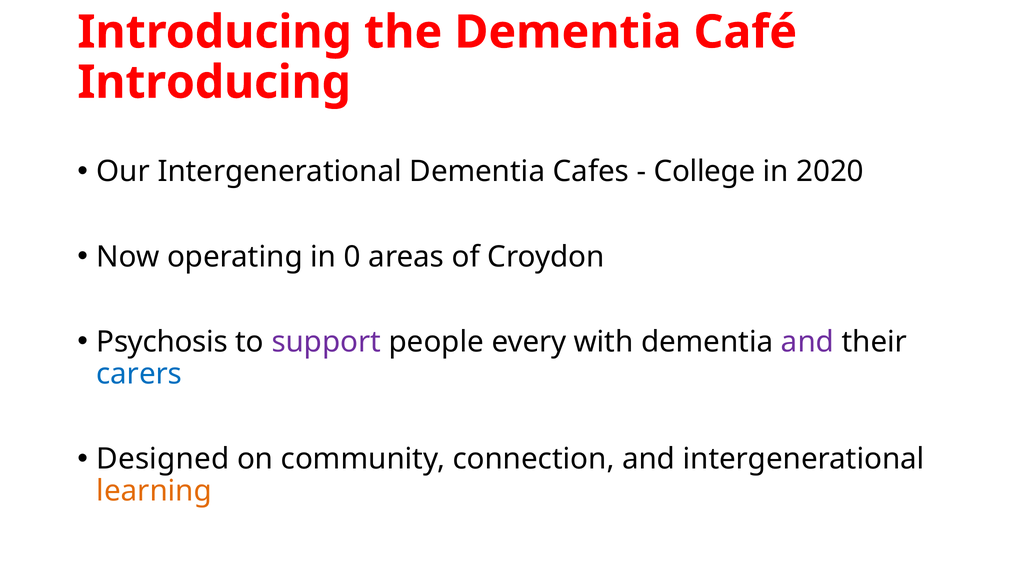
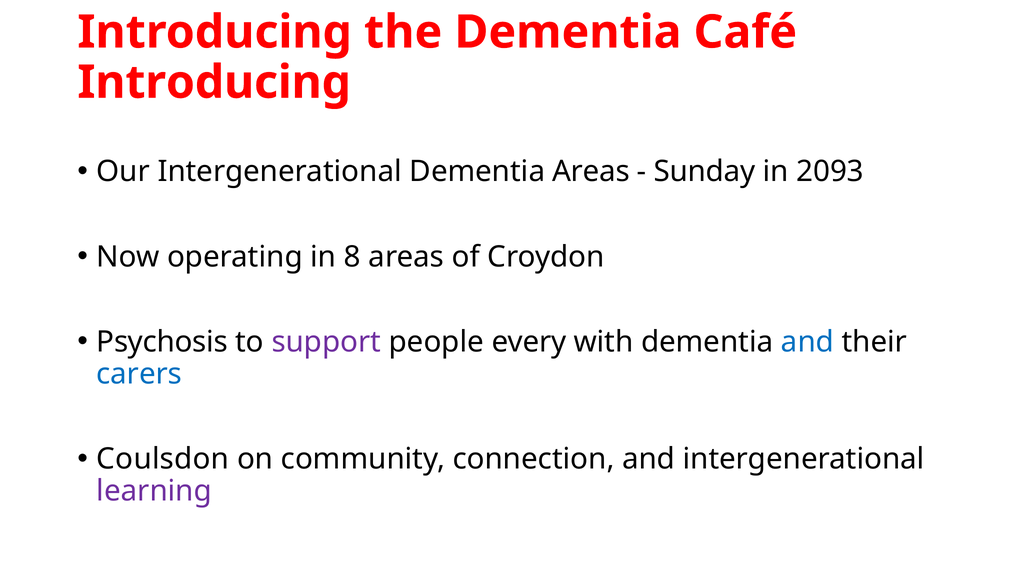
Dementia Cafes: Cafes -> Areas (591, 172)
College: College -> Sunday (705, 172)
2020: 2020 -> 2093 (830, 172)
0: 0 -> 8 (352, 257)
and colour: purple -> blue (808, 342)
Designed: Designed -> Coulsdon (163, 459)
learning colour: orange -> purple (154, 491)
